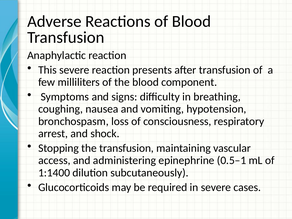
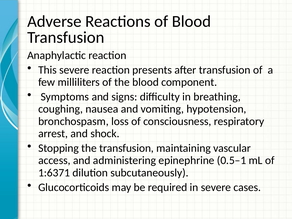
1:1400: 1:1400 -> 1:6371 (54, 173)
